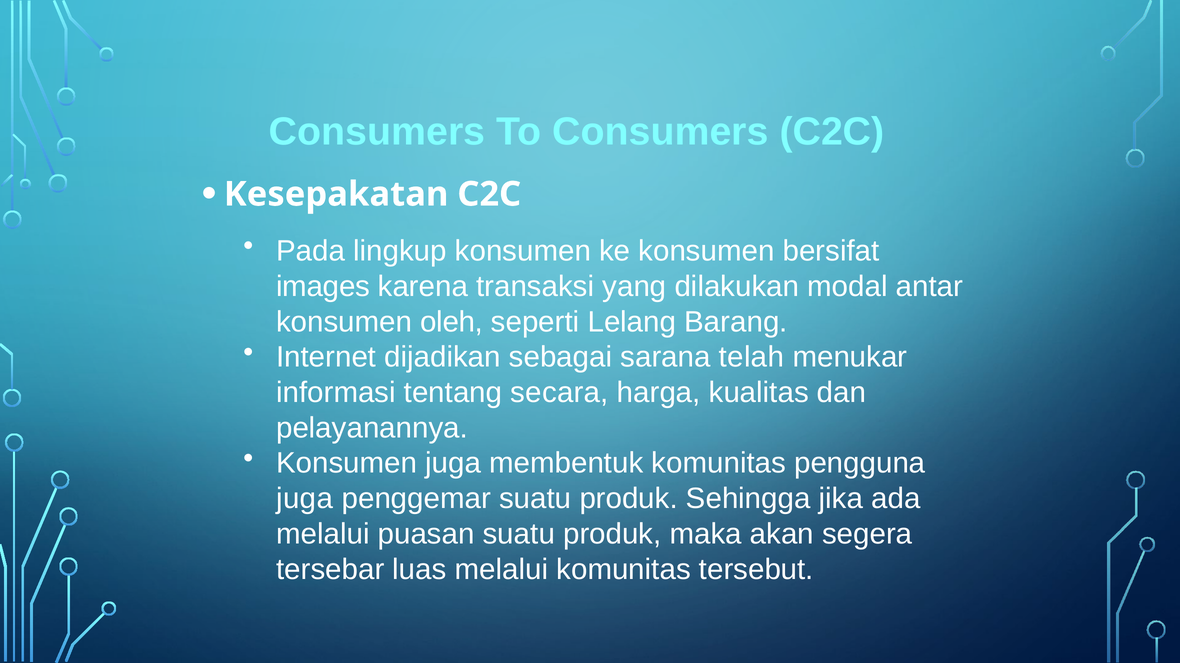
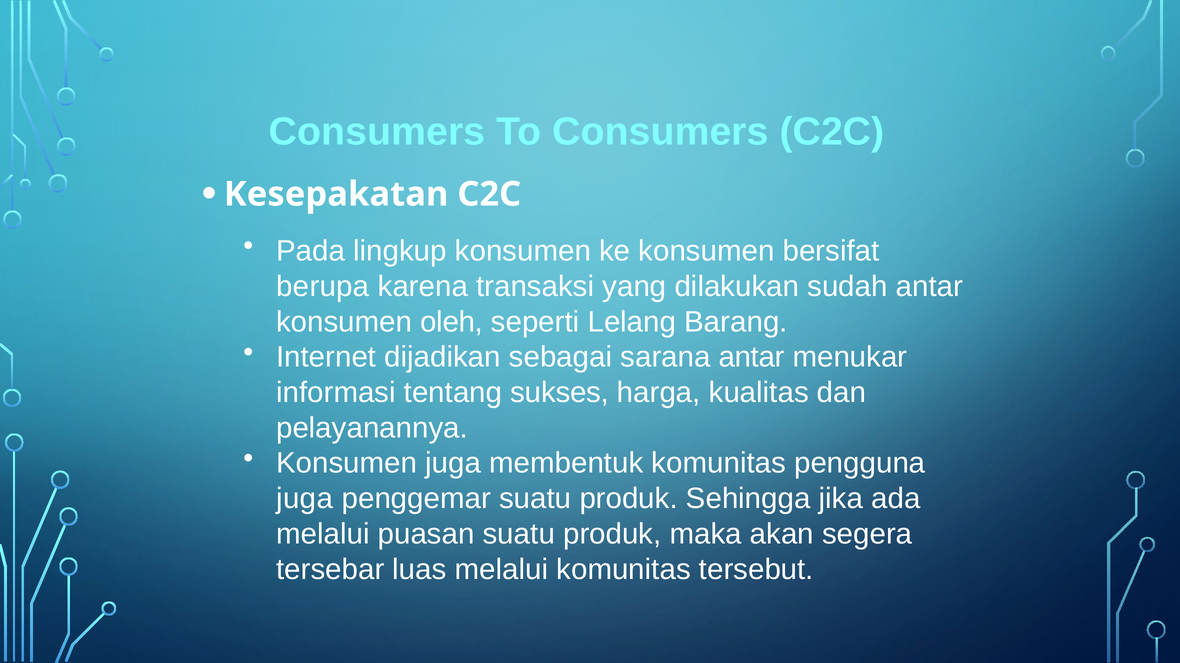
images: images -> berupa (323, 287)
modal: modal -> sudah (848, 287)
sarana telah: telah -> antar (752, 358)
secara: secara -> sukses (560, 393)
